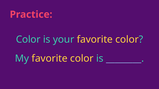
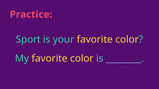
Color: Color -> Sport (28, 40)
